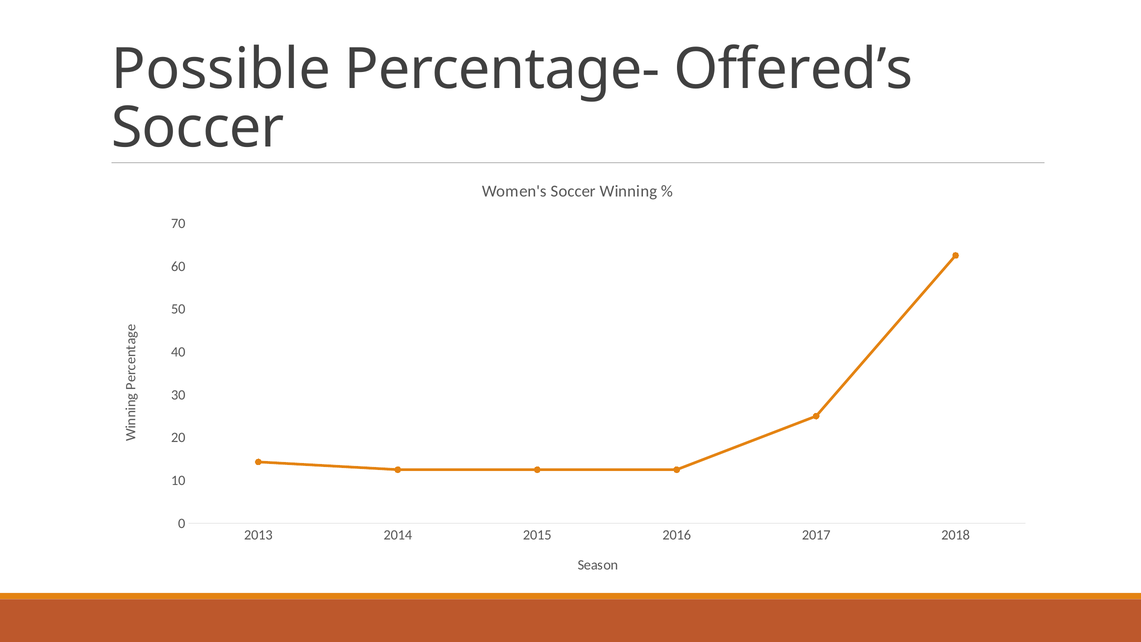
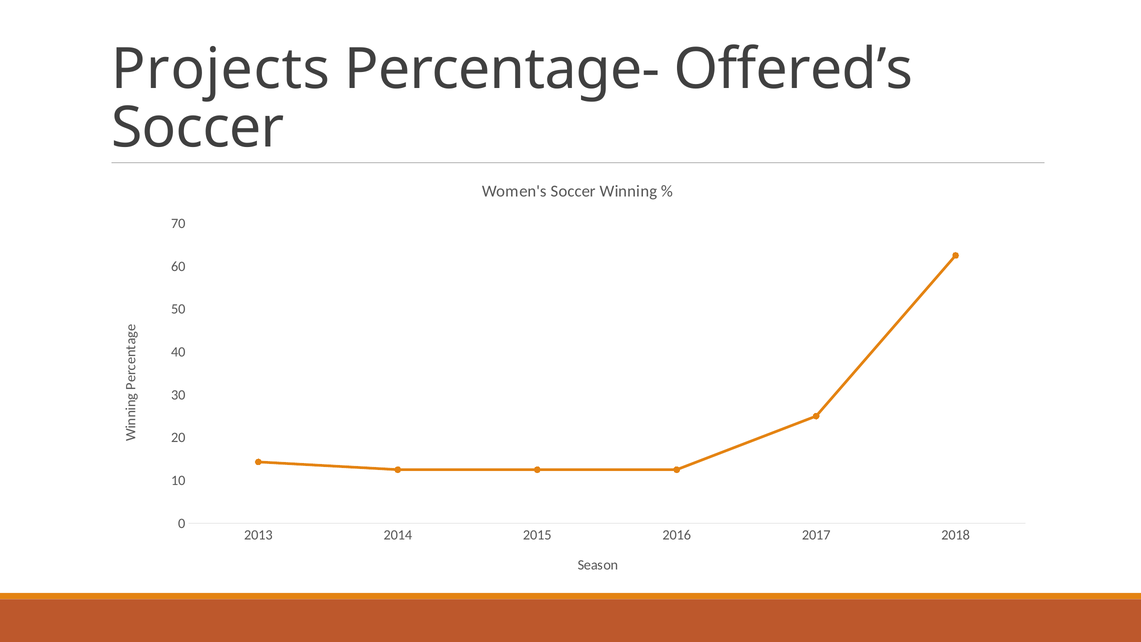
Possible: Possible -> Projects (221, 70)
